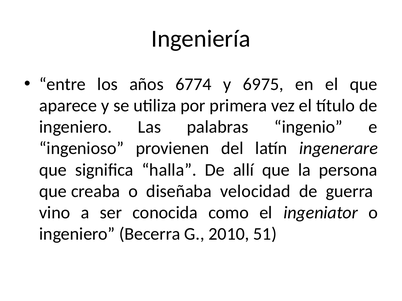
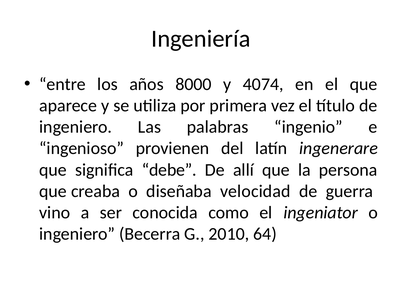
6774: 6774 -> 8000 (193, 84)
6975: 6975 -> 4074 (263, 84)
halla: halla -> debe (169, 170)
51: 51 -> 64 (265, 234)
